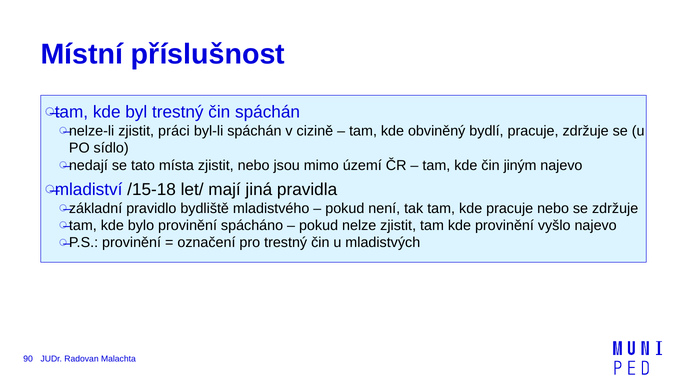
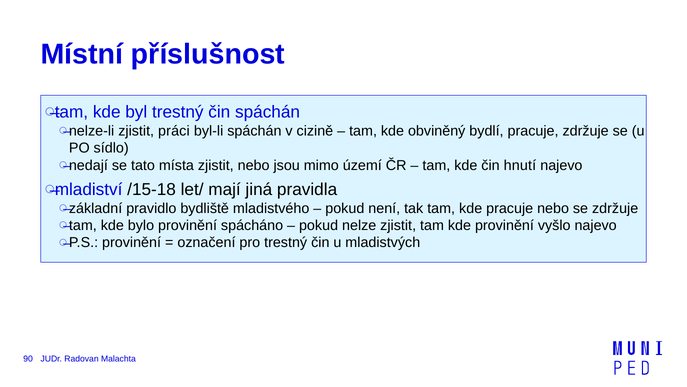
jiným: jiným -> hnutí (520, 165)
